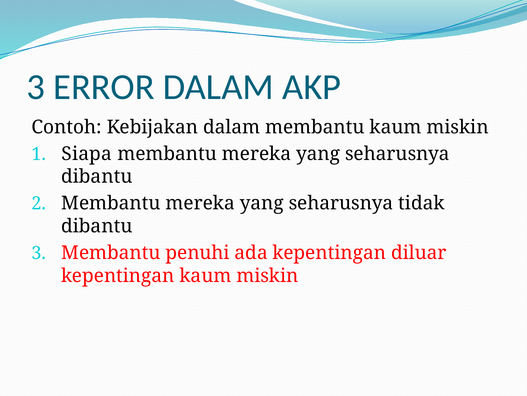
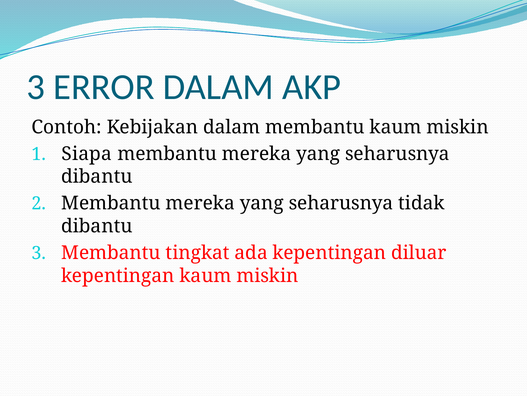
penuhi: penuhi -> tingkat (198, 252)
